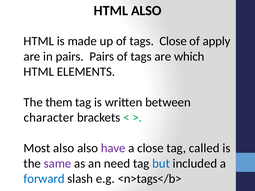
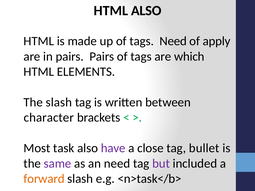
tags Close: Close -> Need (173, 41)
The them: them -> slash (59, 102)
Most also: also -> task (64, 148)
called: called -> bullet (204, 148)
but colour: blue -> purple (161, 164)
forward colour: blue -> orange (44, 179)
<n>tags</b>: <n>tags</b> -> <n>task</b> (150, 179)
